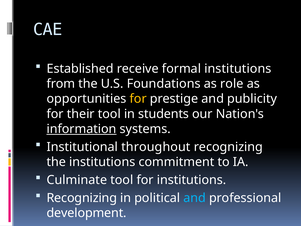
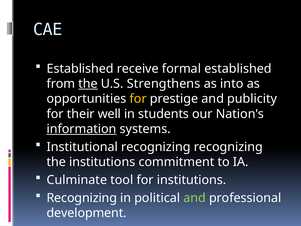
formal institutions: institutions -> established (238, 69)
the underline: none -> present (88, 84)
Foundations: Foundations -> Strengthens (164, 84)
role: role -> into (232, 84)
their tool: tool -> well (109, 114)
Institutional throughout: throughout -> recognizing (156, 147)
and colour: light blue -> light green (195, 198)
